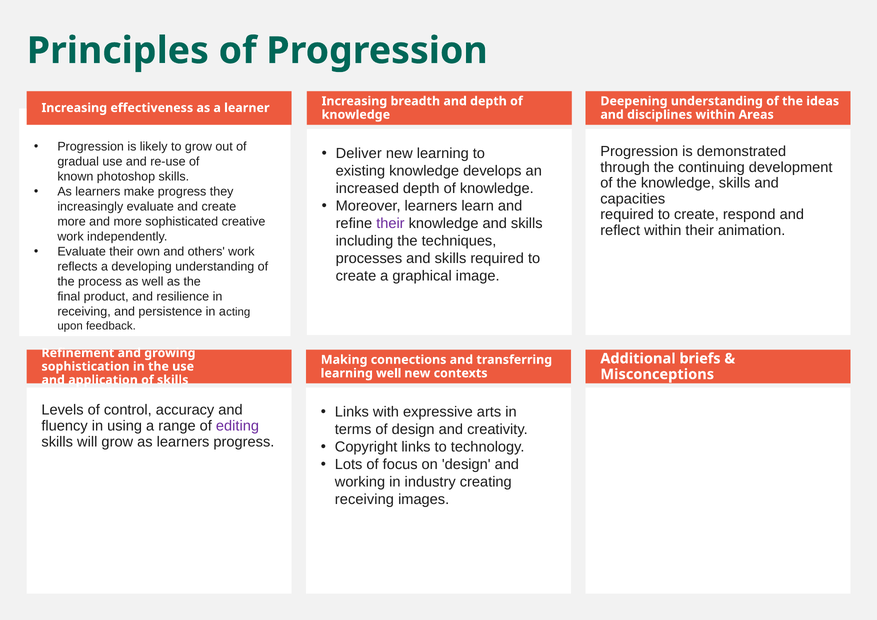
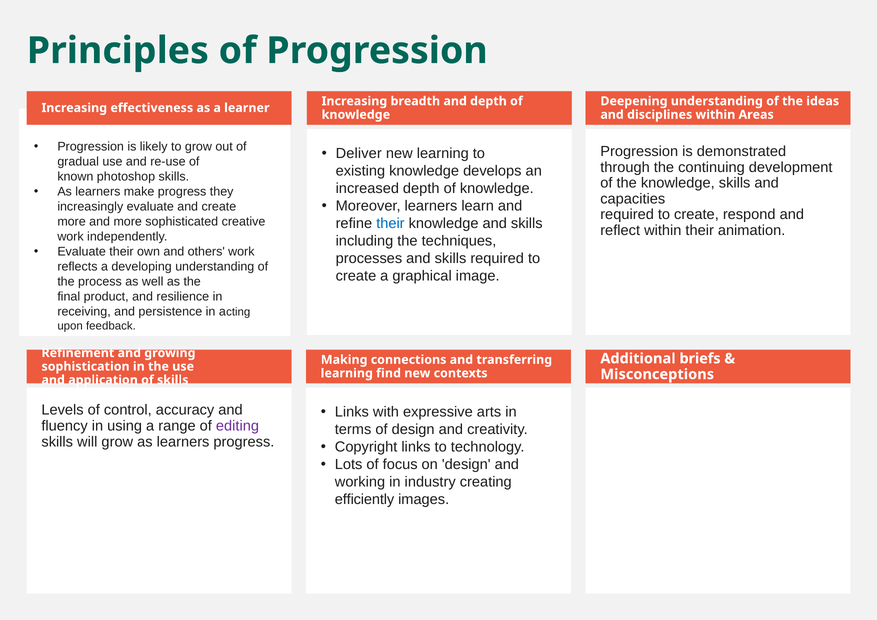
their colour: purple -> blue (390, 224)
learning well: well -> find (389, 373)
receiving: receiving -> efficiently (365, 500)
